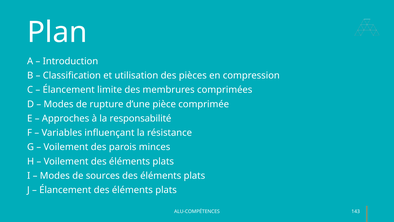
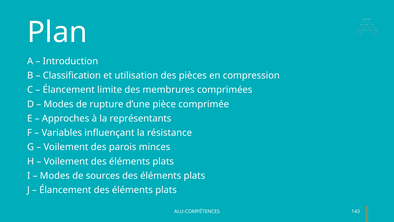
responsabilité: responsabilité -> représentants (140, 118)
